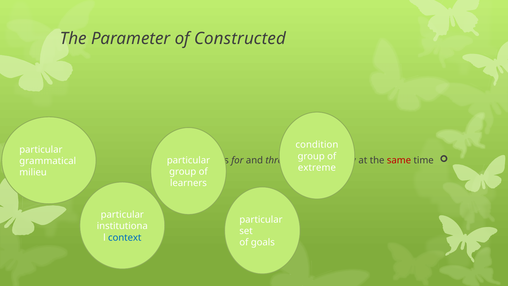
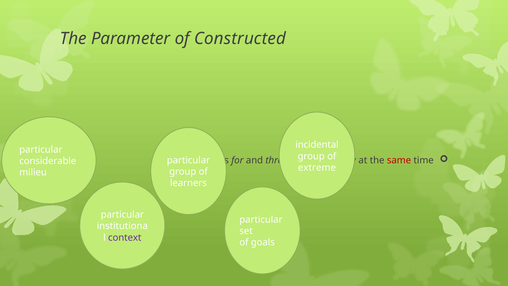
condition: condition -> incidental (317, 145)
grammatical: grammatical -> considerable (48, 161)
context colour: blue -> purple (125, 237)
